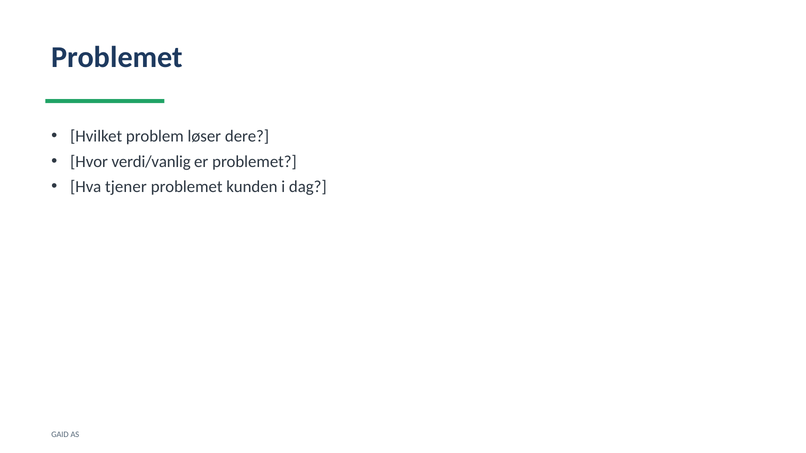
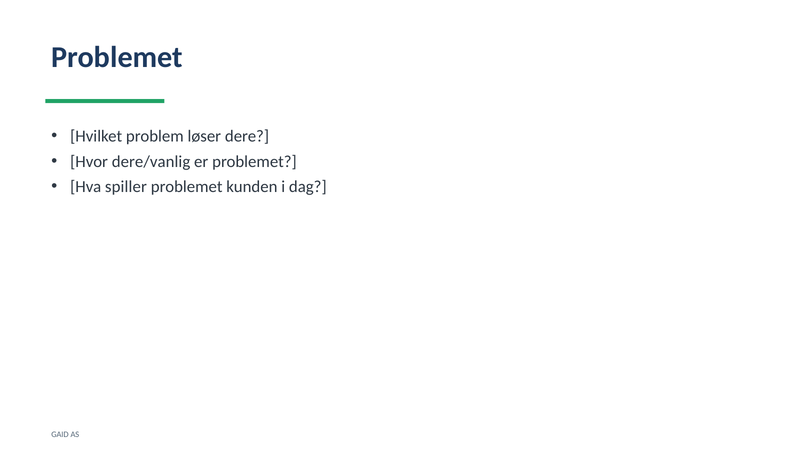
verdi/vanlig: verdi/vanlig -> dere/vanlig (151, 162)
tjener: tjener -> spiller (126, 187)
